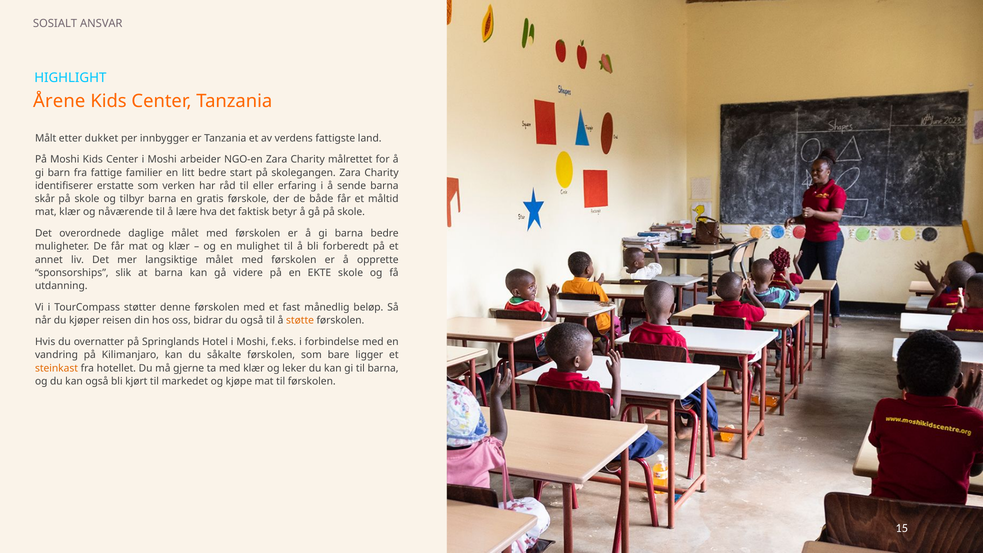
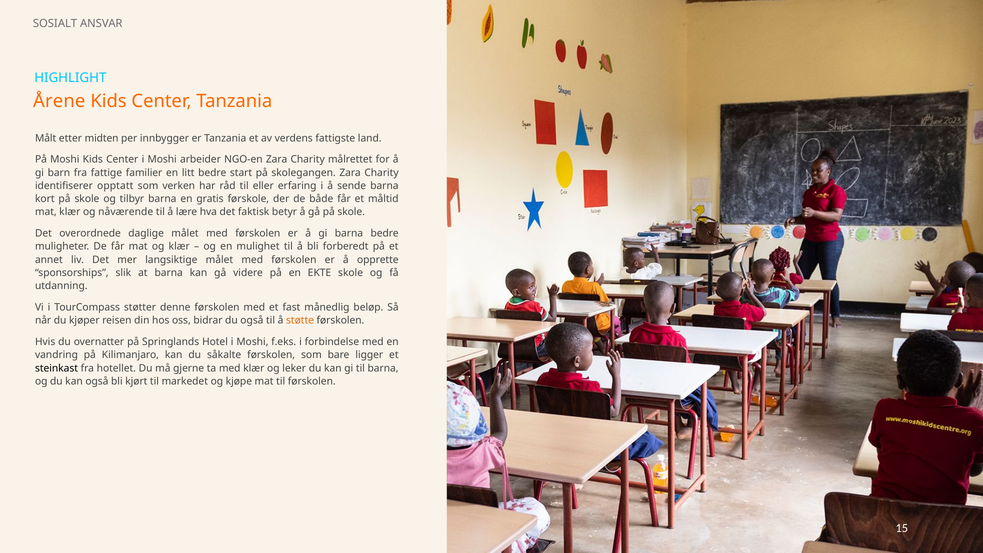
dukket: dukket -> midten (102, 138)
erstatte: erstatte -> opptatt (115, 186)
skår: skår -> kort (45, 199)
steinkast colour: orange -> black (56, 368)
